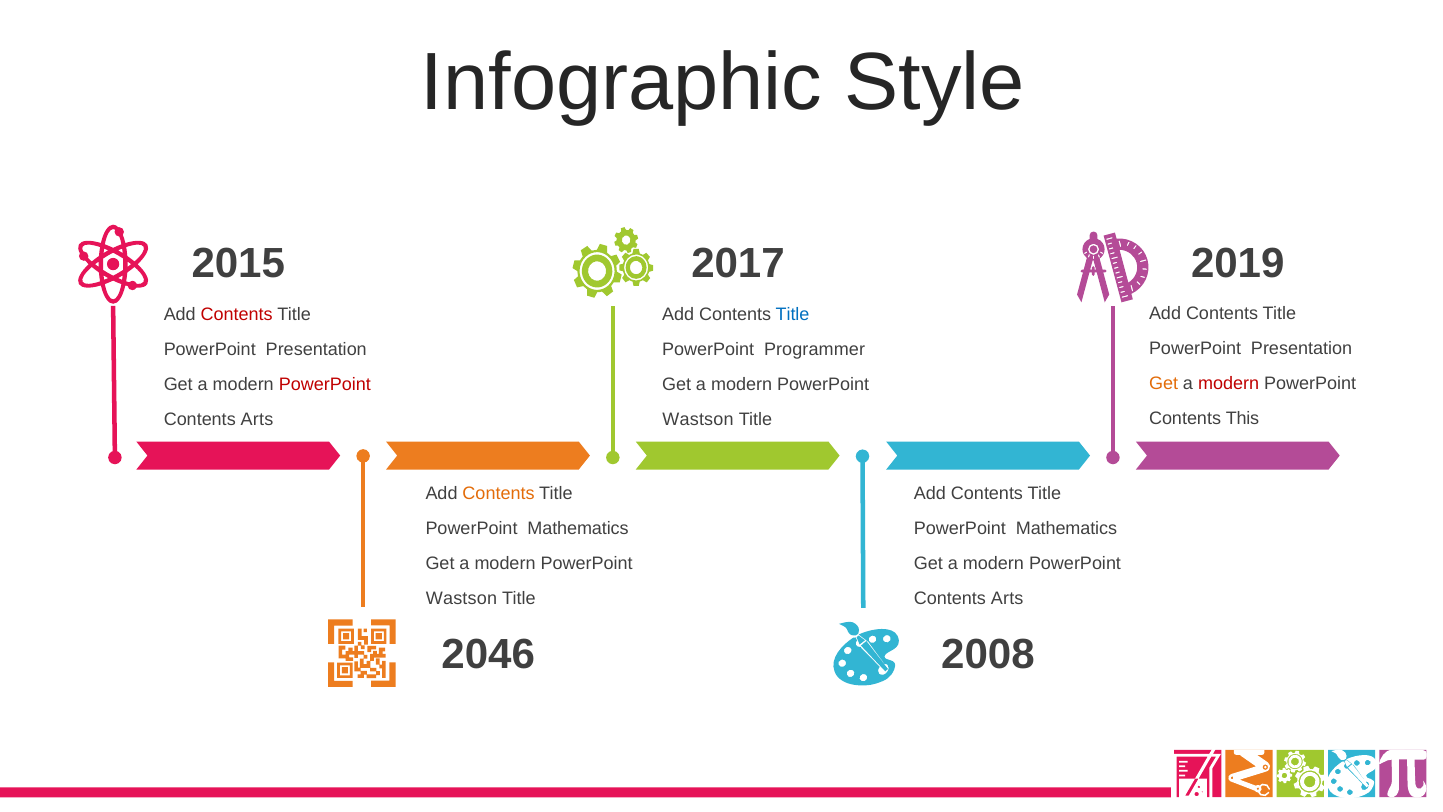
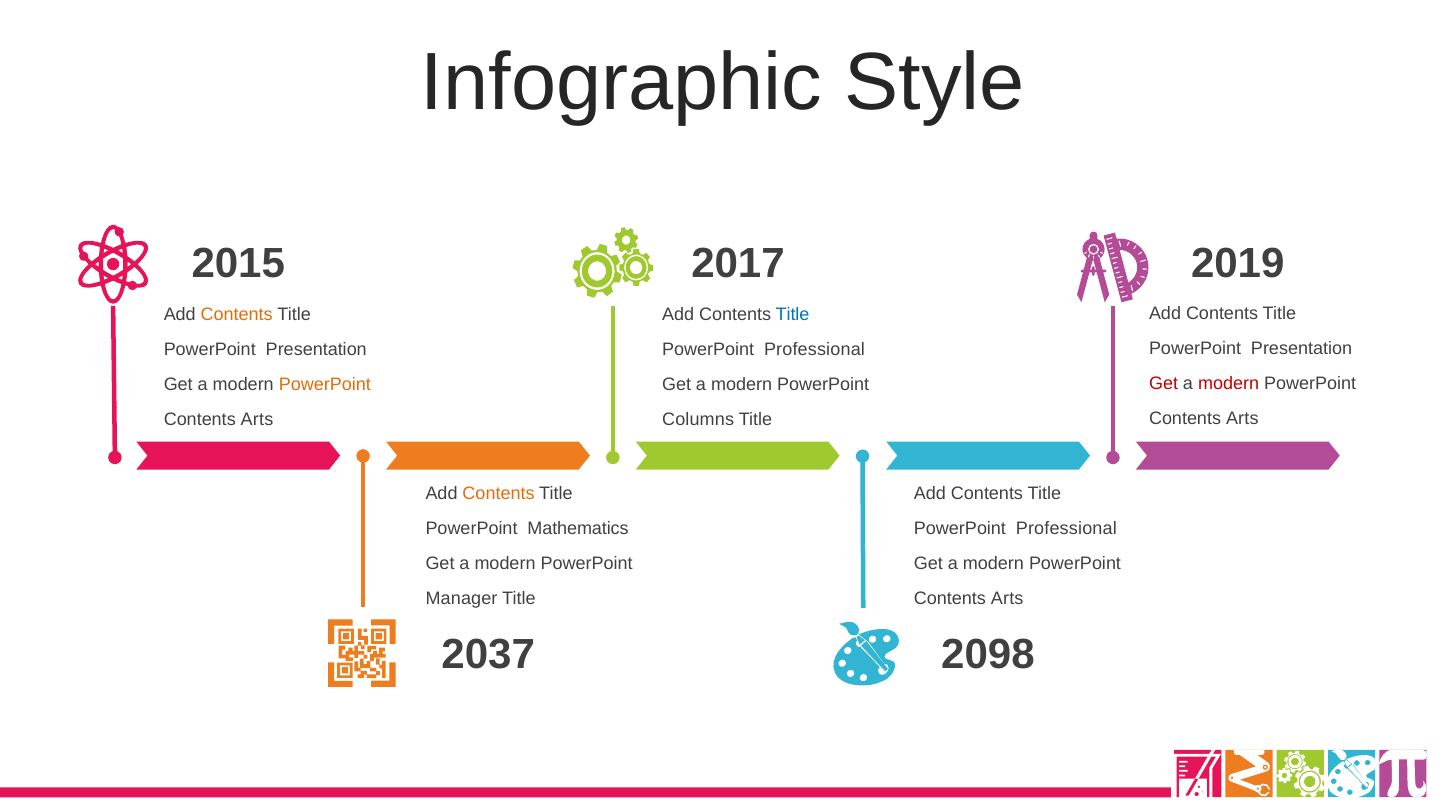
Contents colour: red -> orange (237, 314)
Programmer: Programmer -> Professional (814, 349)
Get colour: orange -> red (1164, 384)
PowerPoint colour: red -> orange (325, 384)
This: This -> Arts (1242, 419)
Wastson: Wastson -> Columns (698, 419)
Mathematics: Mathematics -> Professional (1066, 528)
Wastson: Wastson -> Manager (462, 598)
2046: 2046 -> 2037 (488, 654)
2008: 2008 -> 2098 (988, 654)
